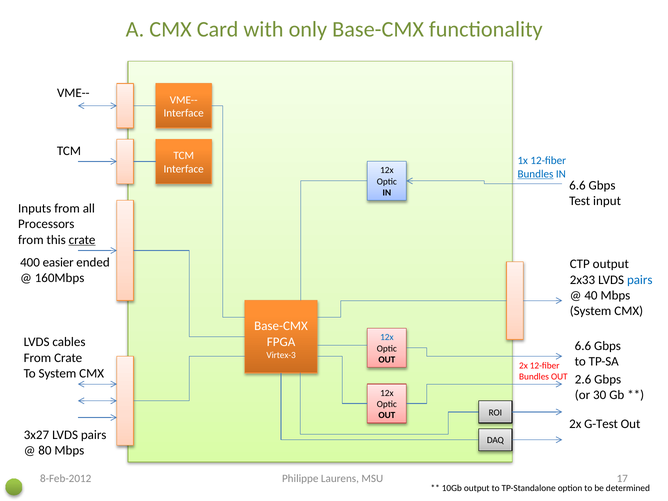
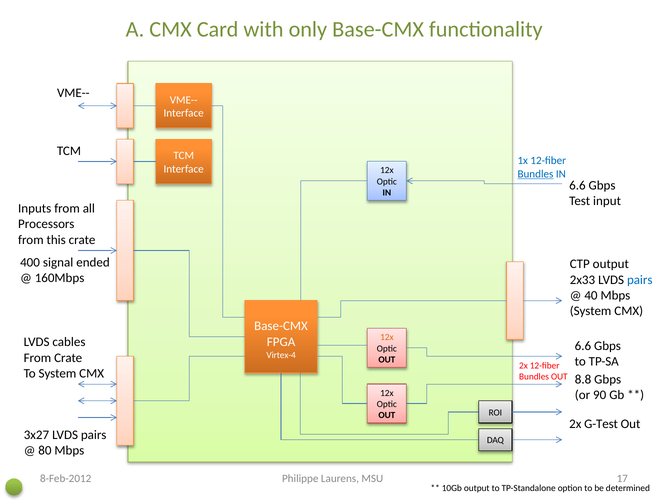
crate underline: present -> none (82, 240)
easier: easier -> signal (58, 262)
12x colour: blue -> orange (387, 337)
Virtex-3: Virtex-3 -> Virtex-4 (281, 355)
2.6: 2.6 -> 8.8 (583, 379)
30: 30 -> 90 (600, 395)
